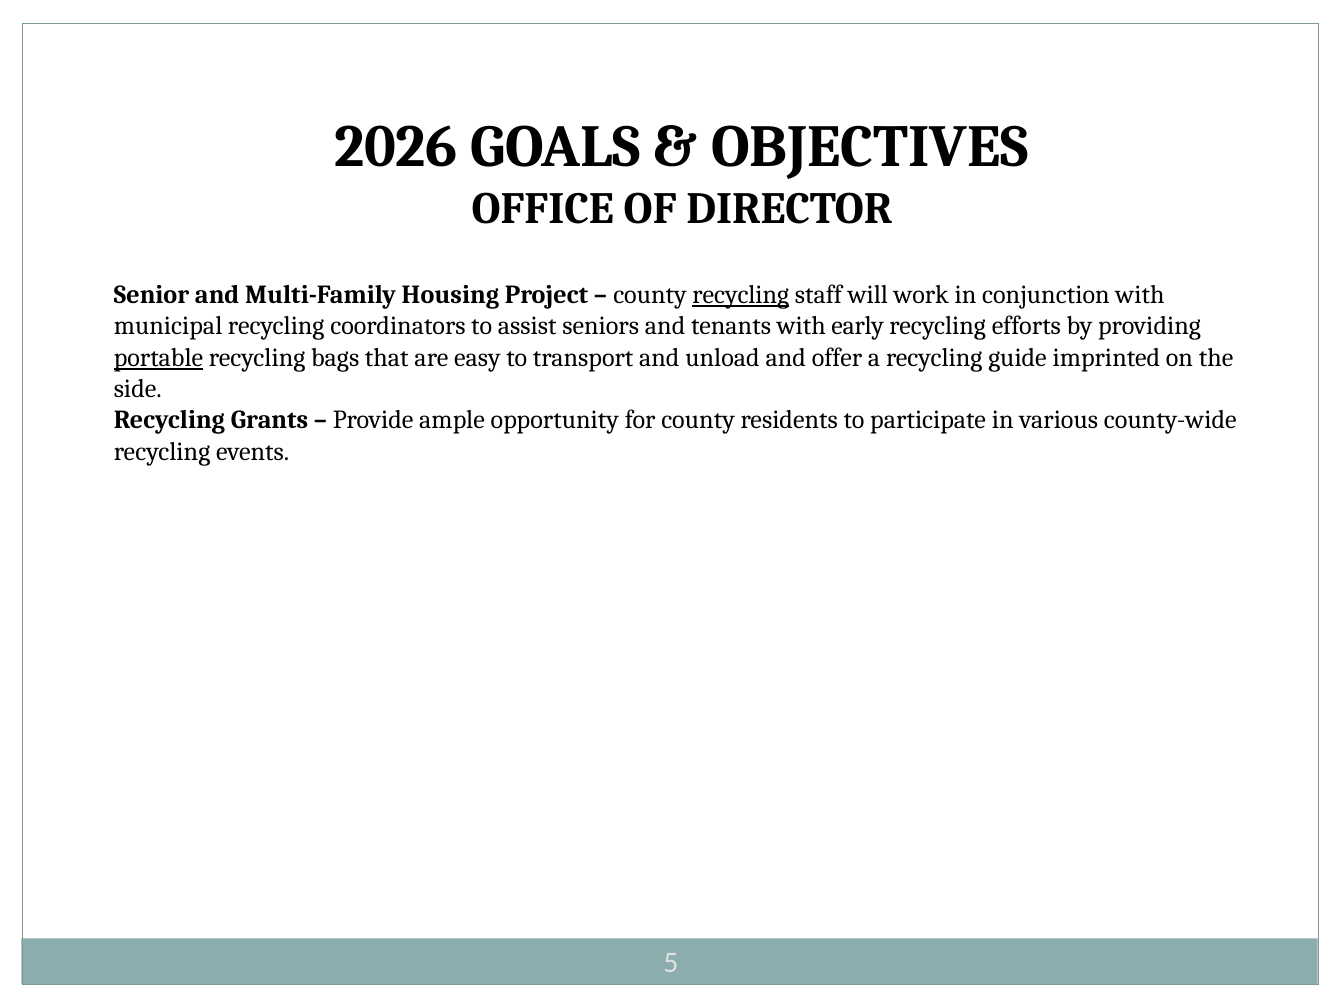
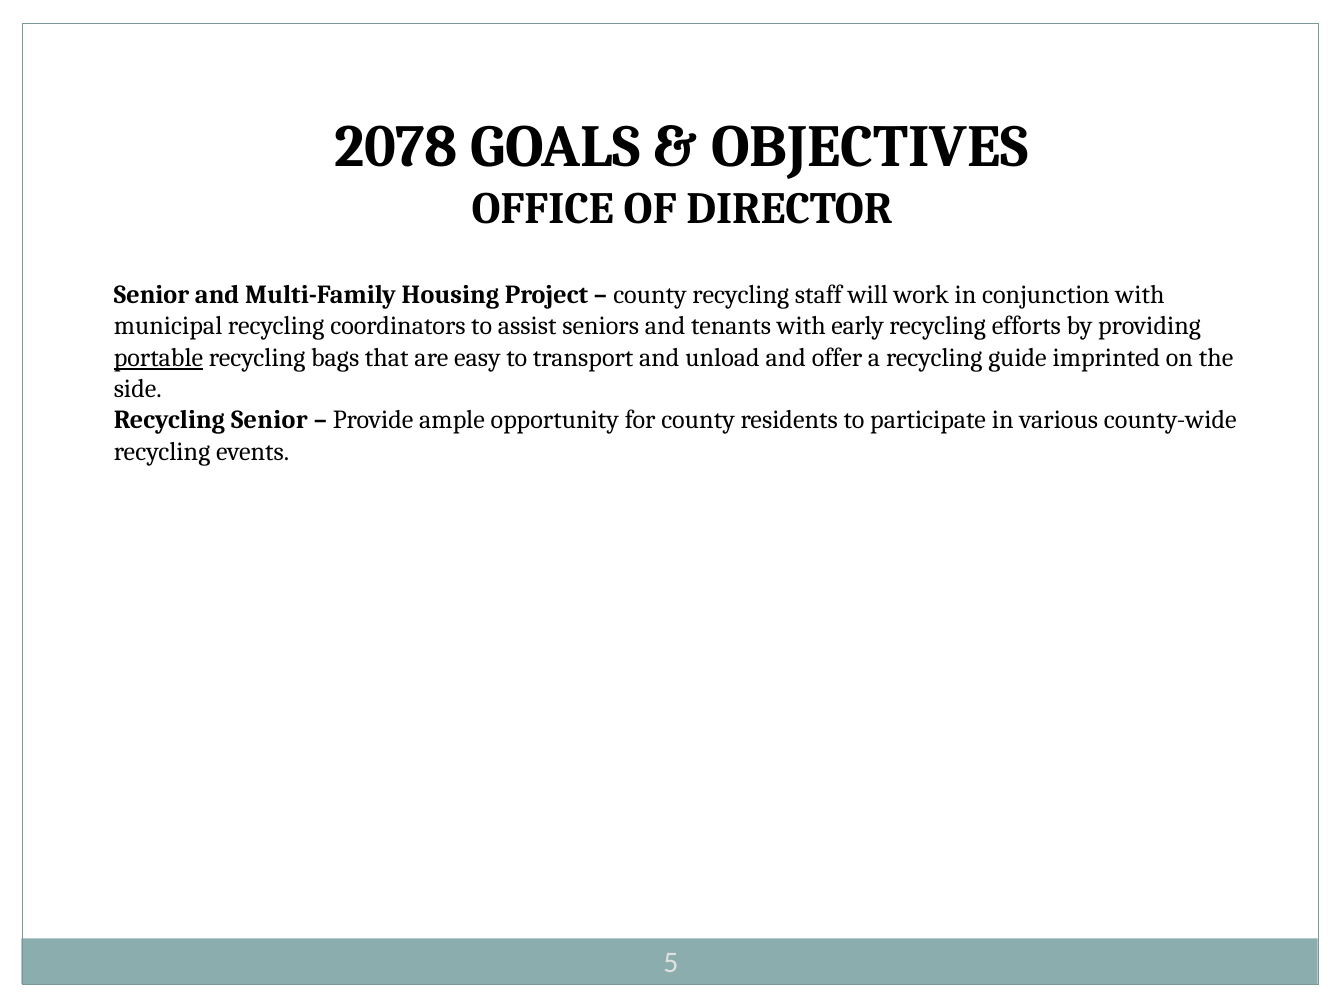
2026: 2026 -> 2078 (396, 147)
recycling underline: present -> none (741, 295)
Recycling Grants: Grants -> Senior (269, 420)
